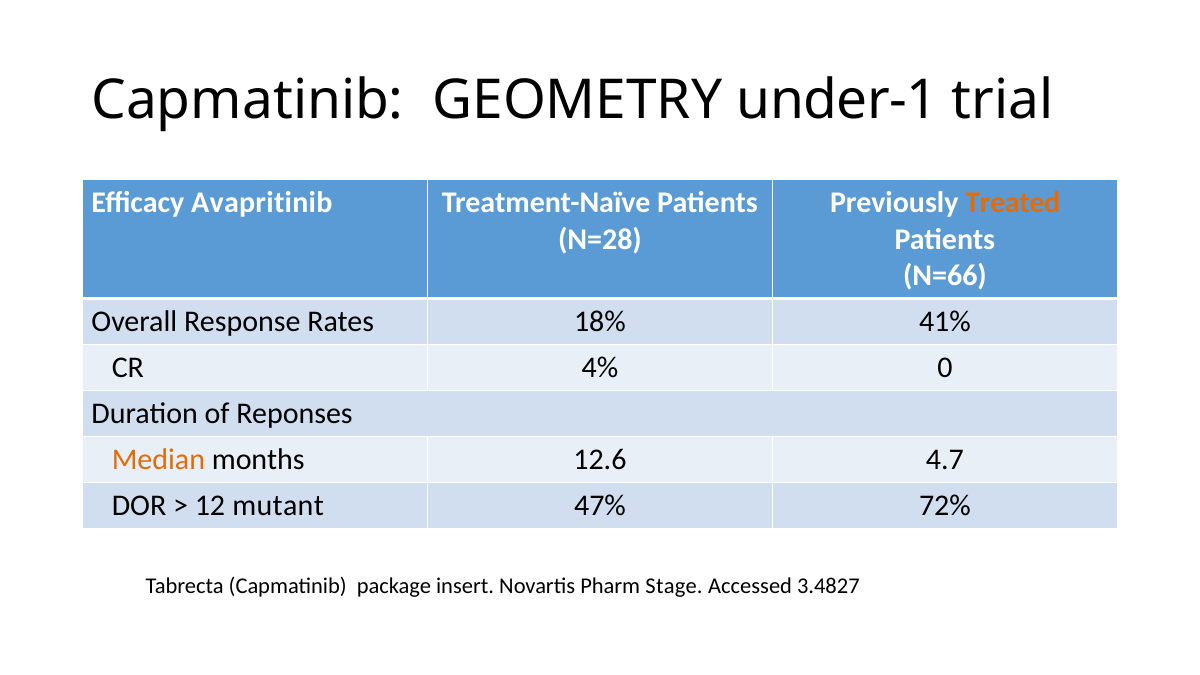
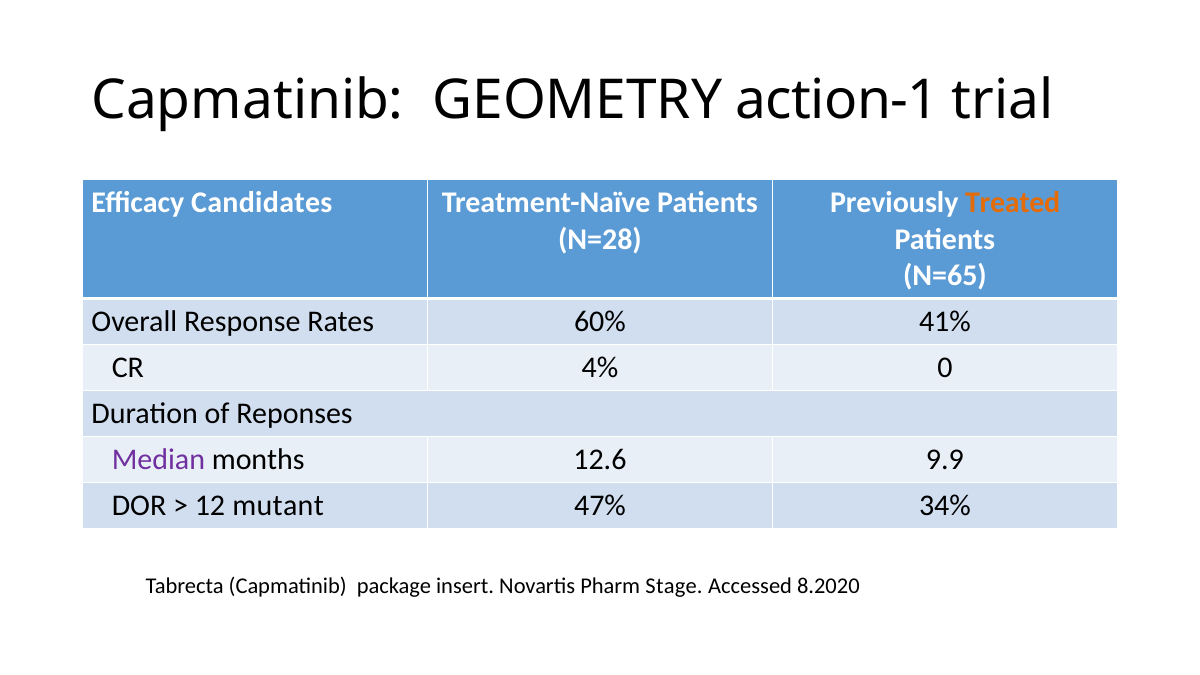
under-1: under-1 -> action-1 (837, 101)
Avapritinib: Avapritinib -> Candidates (262, 203)
N=66: N=66 -> N=65 (945, 276)
18%: 18% -> 60% (600, 322)
Median colour: orange -> purple (158, 460)
4.7: 4.7 -> 9.9 (945, 460)
72%: 72% -> 34% (945, 506)
3.4827: 3.4827 -> 8.2020 (828, 586)
